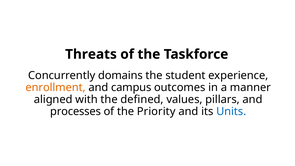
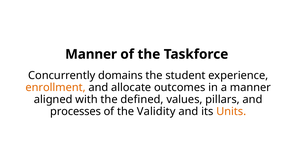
Threats: Threats -> Manner (91, 54)
campus: campus -> allocate (131, 87)
Priority: Priority -> Validity (156, 111)
Units colour: blue -> orange (231, 111)
